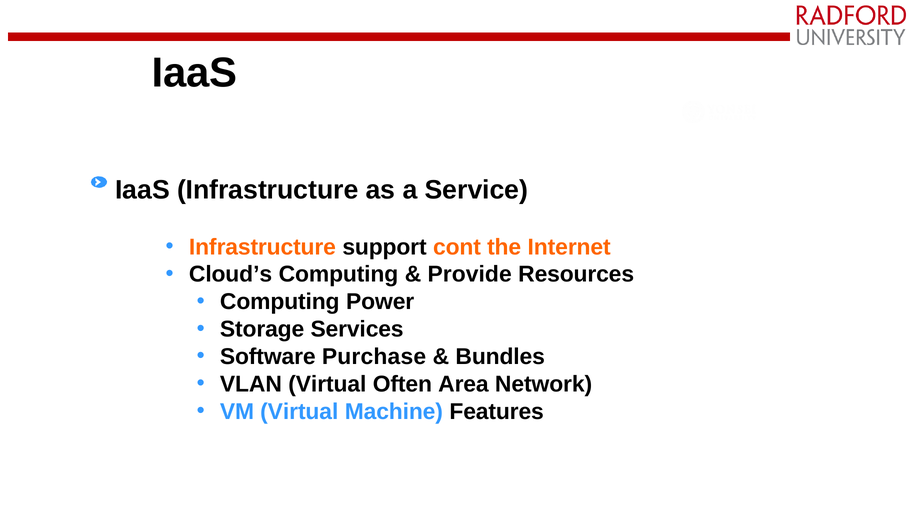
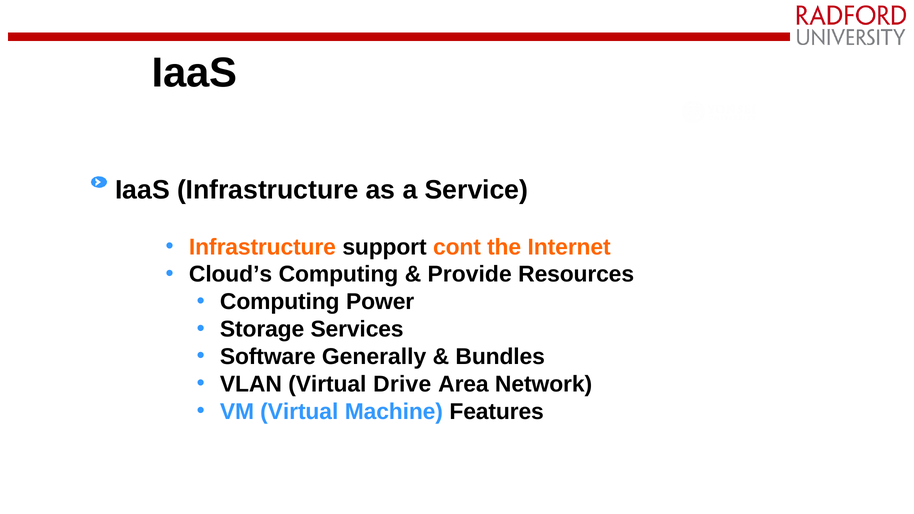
Purchase: Purchase -> Generally (374, 357)
Often: Often -> Drive (402, 384)
